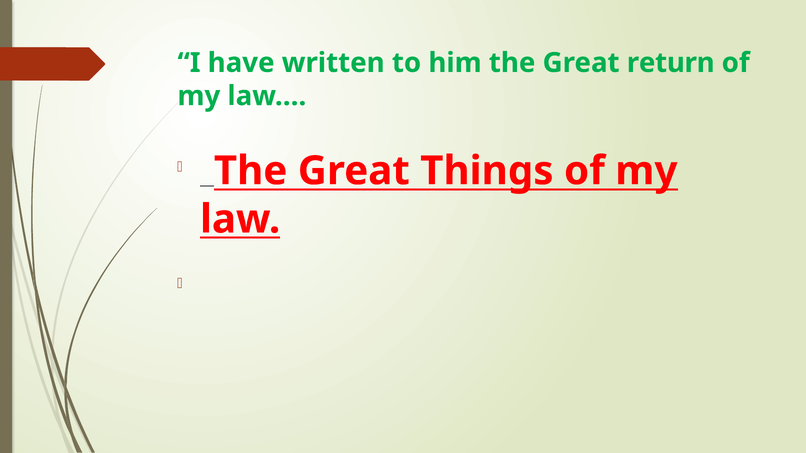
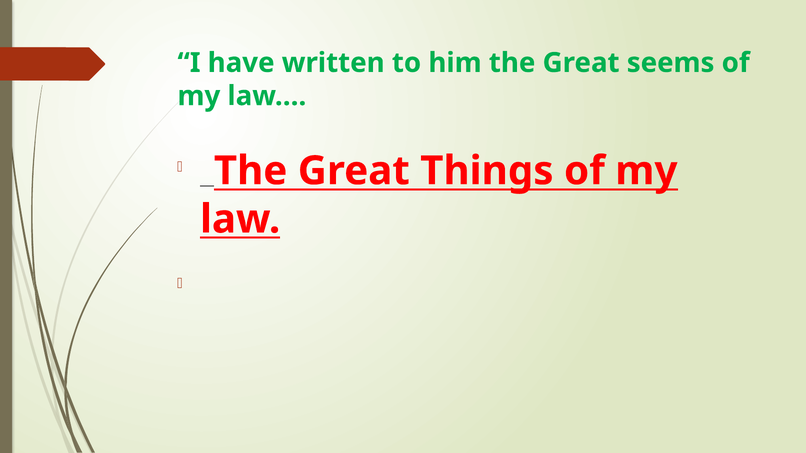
return: return -> seems (671, 63)
